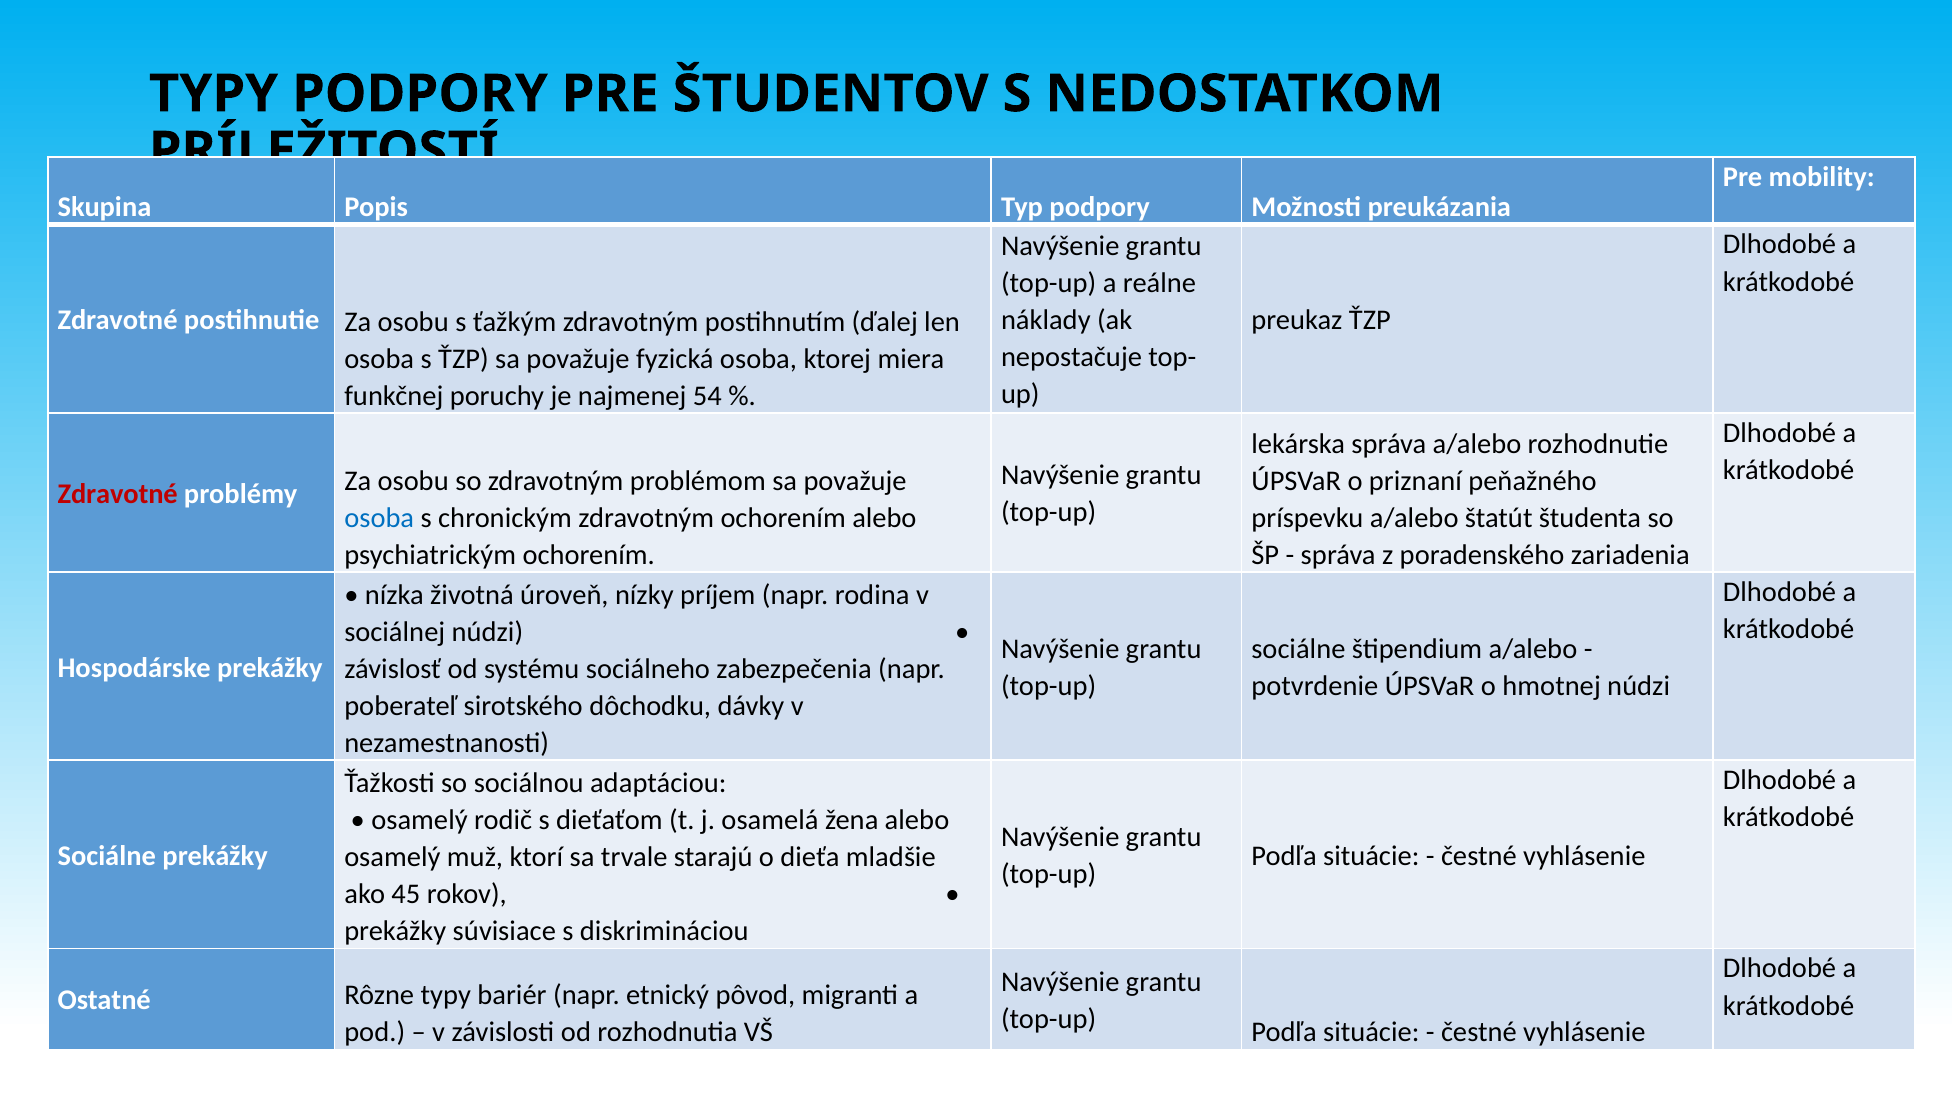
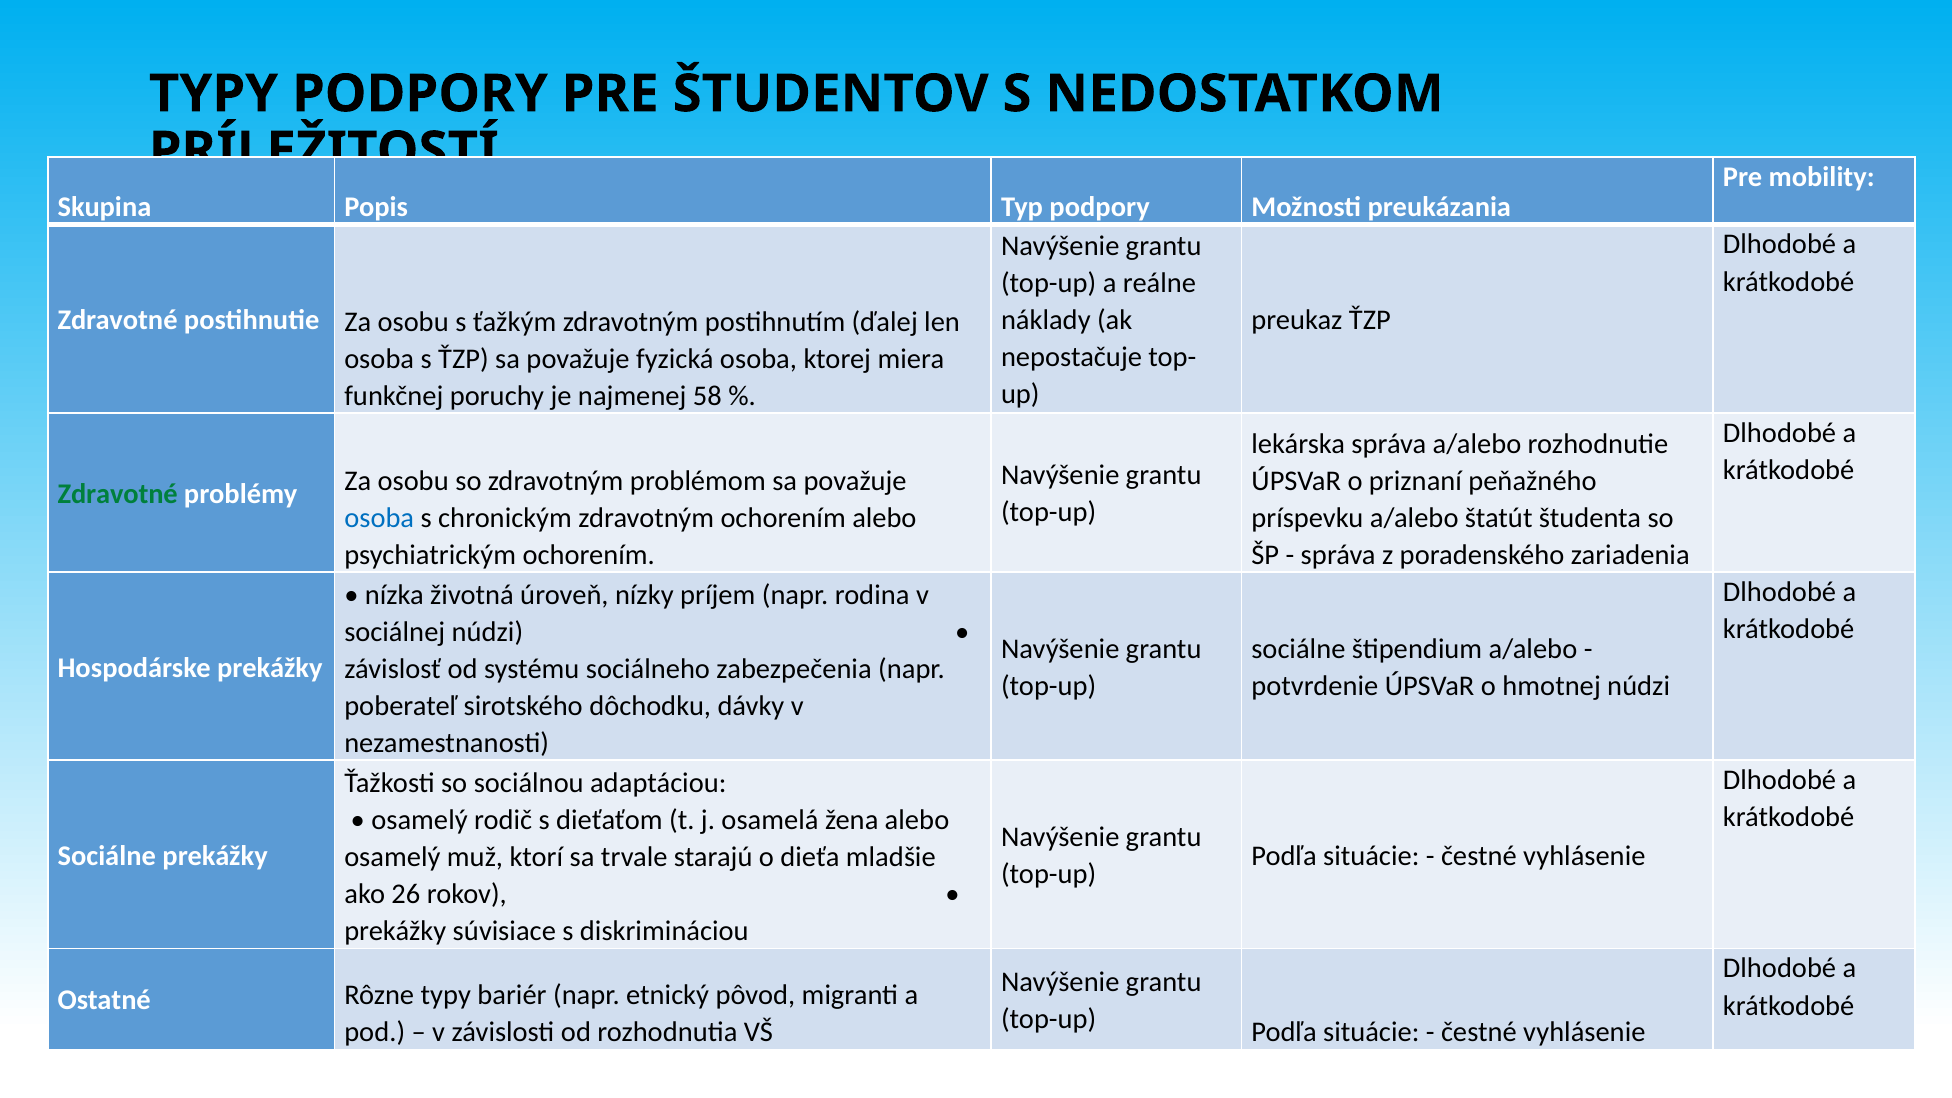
54: 54 -> 58 (707, 396)
Zdravotné colour: red -> green (118, 494)
45: 45 -> 26 (406, 894)
